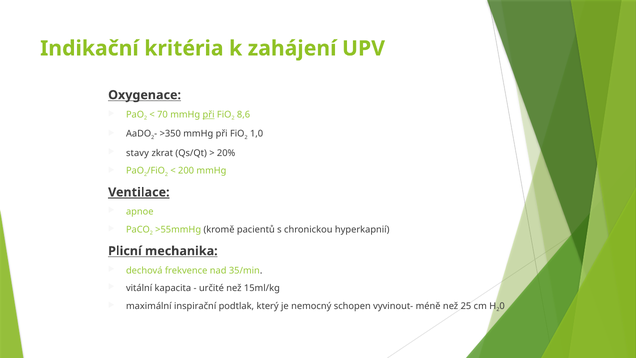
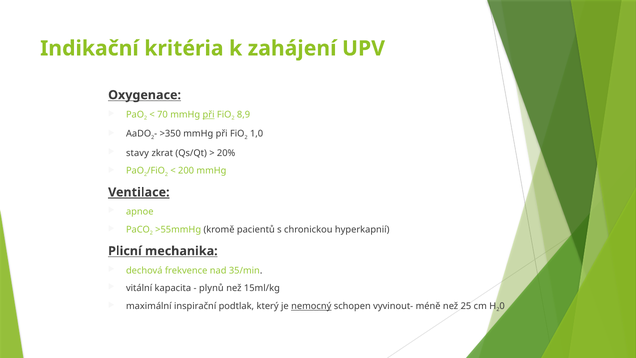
8,6: 8,6 -> 8,9 (244, 114)
určité: určité -> plynů (211, 288)
nemocný underline: none -> present (311, 306)
